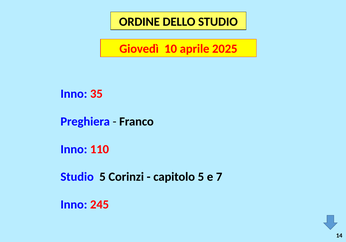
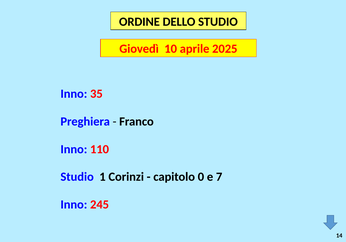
Studio 5: 5 -> 1 (103, 177)
capitolo 5: 5 -> 0 (201, 177)
